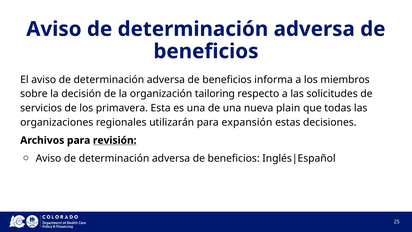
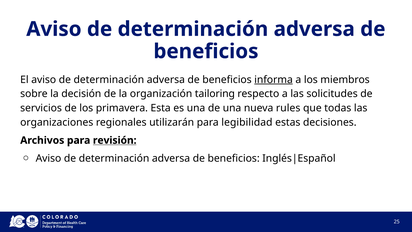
informa underline: none -> present (274, 80)
plain: plain -> rules (288, 108)
expansión: expansión -> legibilidad (247, 122)
